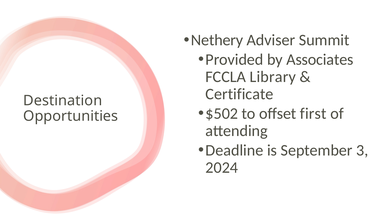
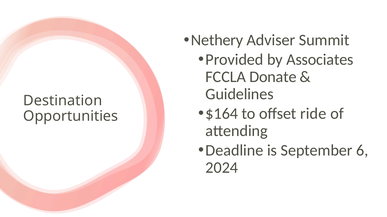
Library: Library -> Donate (273, 77)
Certificate: Certificate -> Guidelines (240, 94)
$502: $502 -> $164 (222, 114)
first: first -> ride (313, 114)
3: 3 -> 6 (362, 151)
